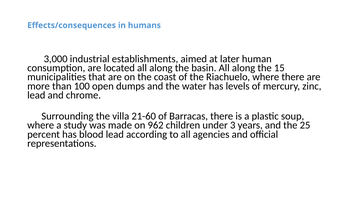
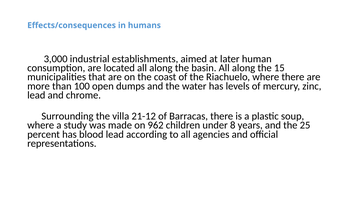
21-60: 21-60 -> 21-12 (144, 116)
3: 3 -> 8 (233, 125)
